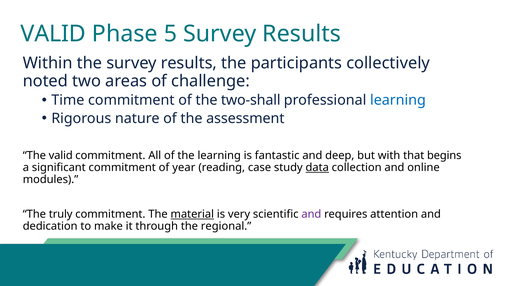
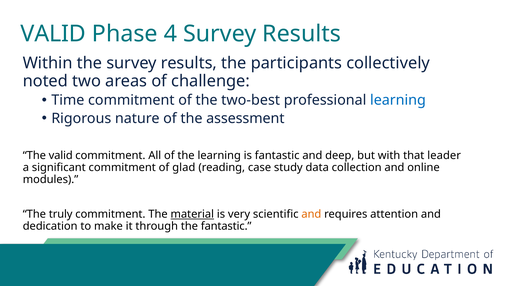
5: 5 -> 4 (170, 34)
two-shall: two-shall -> two-best (251, 100)
begins: begins -> leader (444, 155)
year: year -> glad (184, 167)
data underline: present -> none (317, 167)
and colour: purple -> orange (311, 214)
the regional: regional -> fantastic (226, 226)
